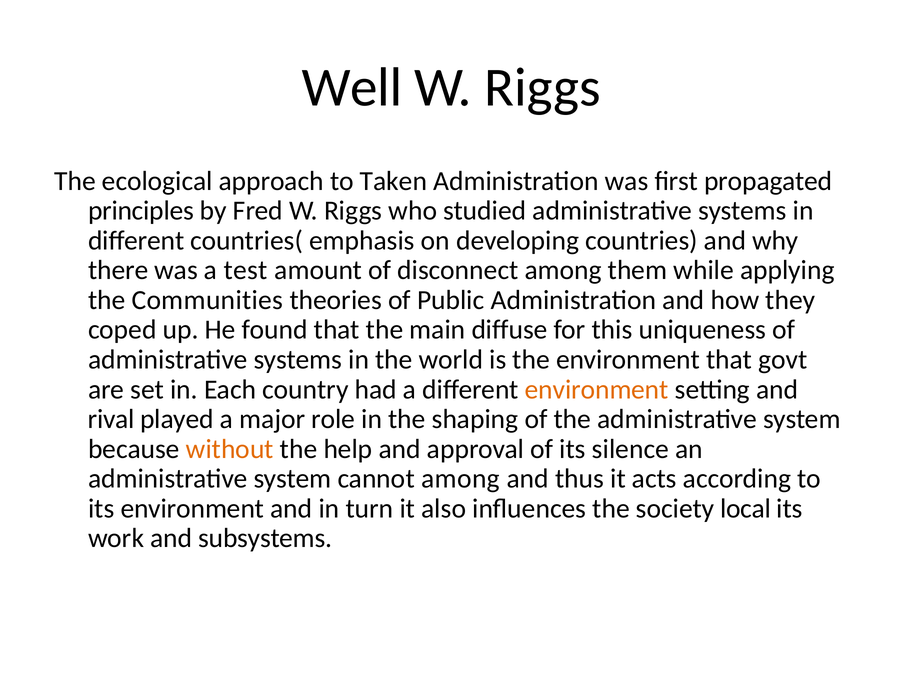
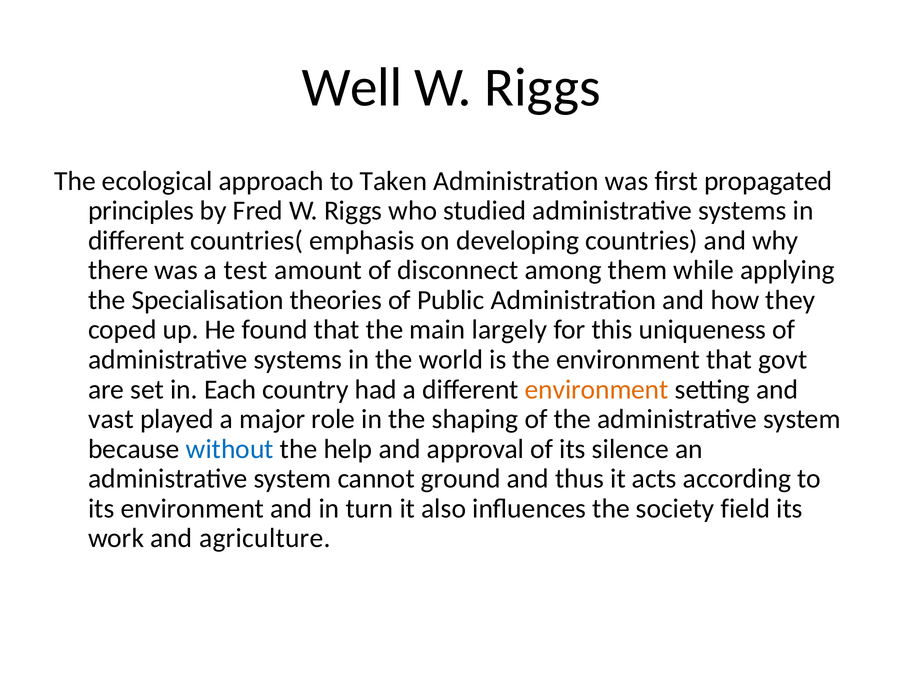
Communities: Communities -> Specialisation (208, 300)
diffuse: diffuse -> largely (509, 330)
rival: rival -> vast (111, 419)
without colour: orange -> blue (230, 449)
cannot among: among -> ground (461, 479)
local: local -> field (745, 509)
subsystems: subsystems -> agriculture (265, 539)
